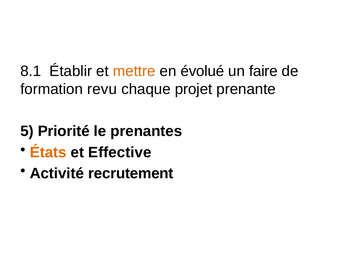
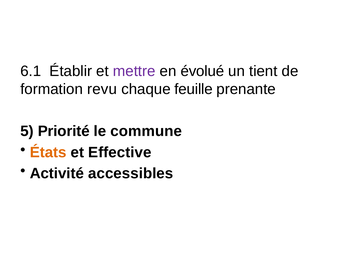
8.1: 8.1 -> 6.1 (31, 71)
mettre colour: orange -> purple (134, 71)
faire: faire -> tient (263, 71)
projet: projet -> feuille (194, 89)
prenantes: prenantes -> commune (146, 131)
recrutement: recrutement -> accessibles (131, 173)
